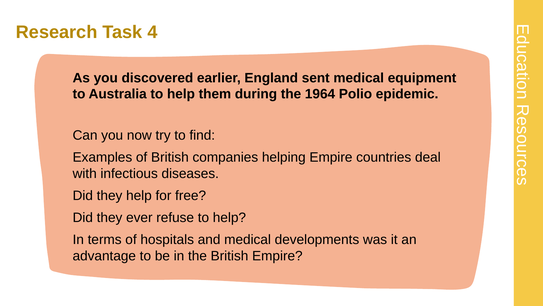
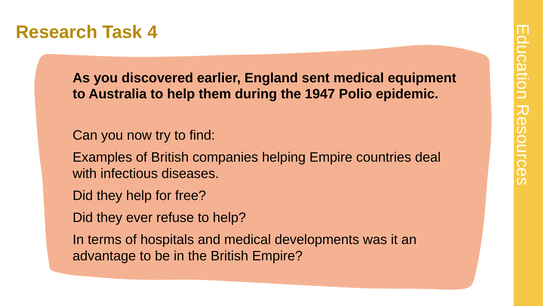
1964: 1964 -> 1947 (320, 94)
